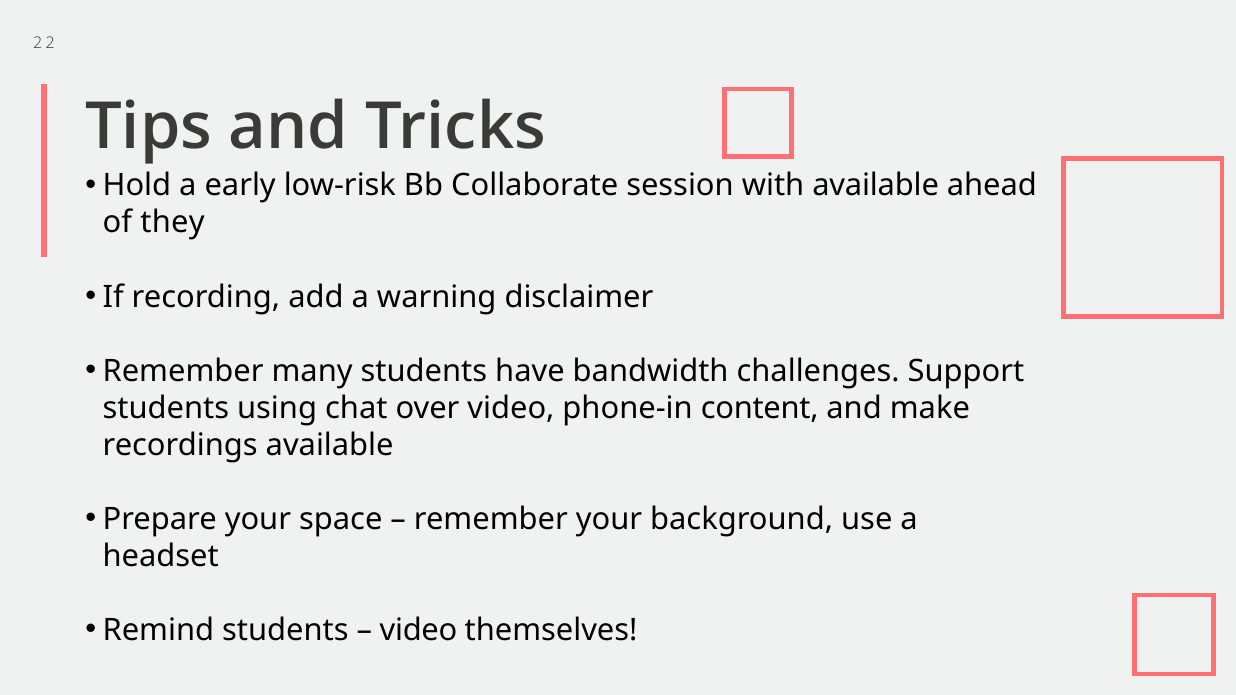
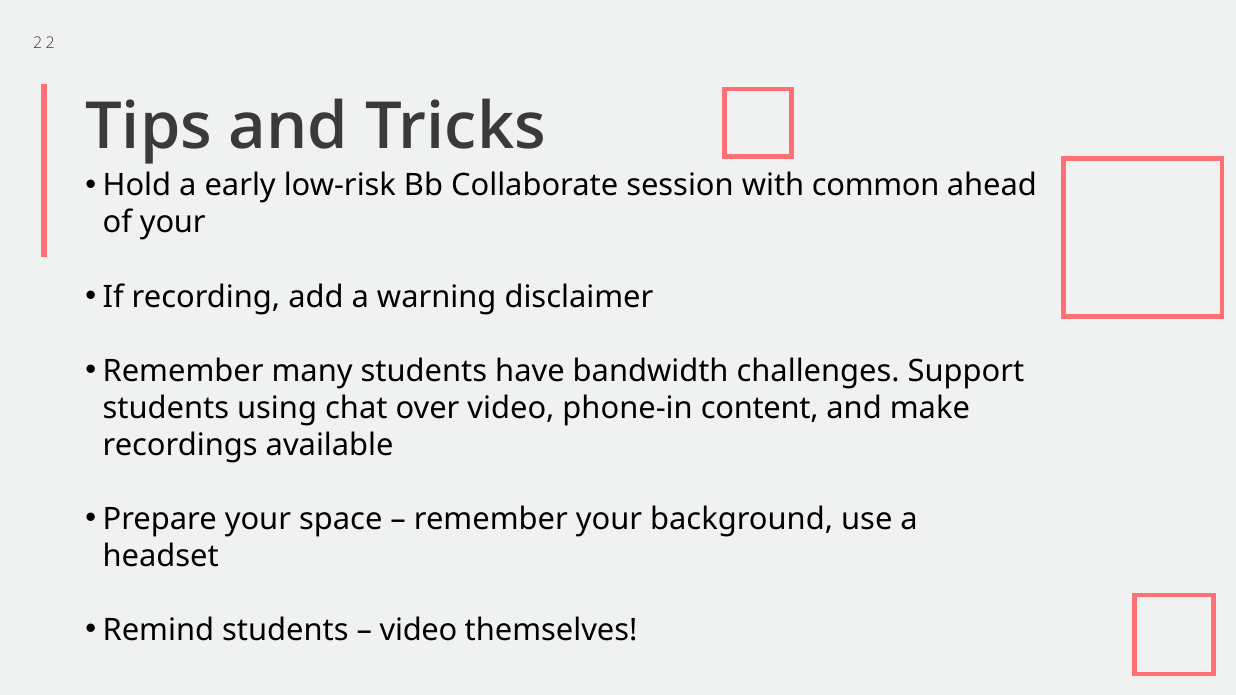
with available: available -> common (876, 186)
of they: they -> your (173, 223)
